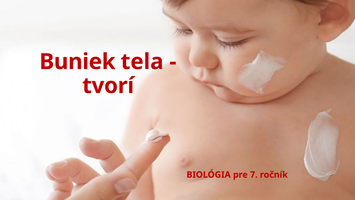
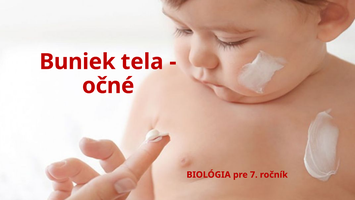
tvorí: tvorí -> očné (108, 86)
